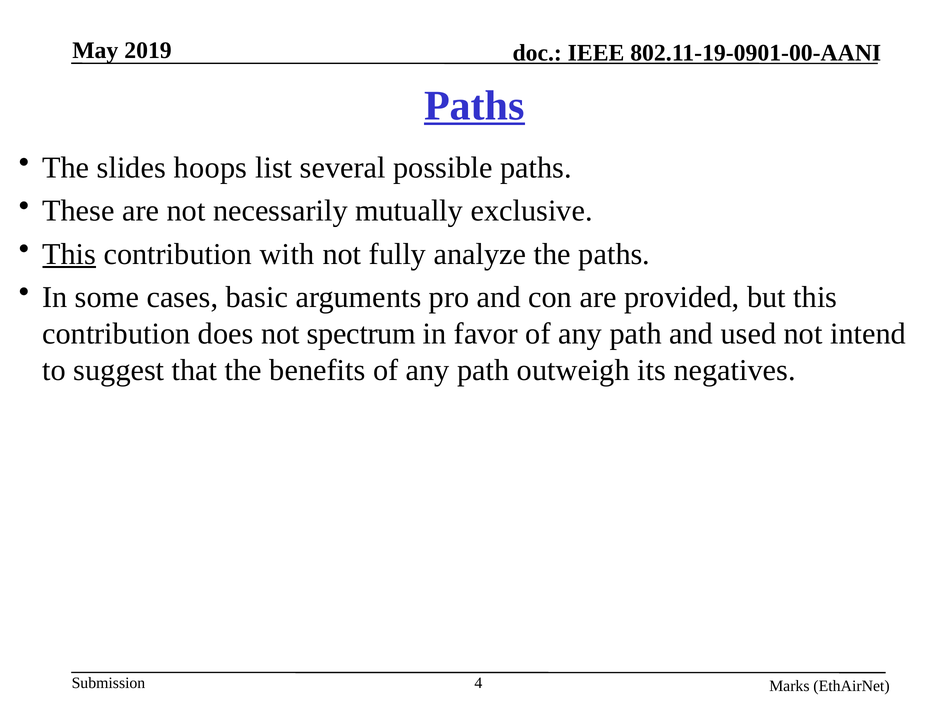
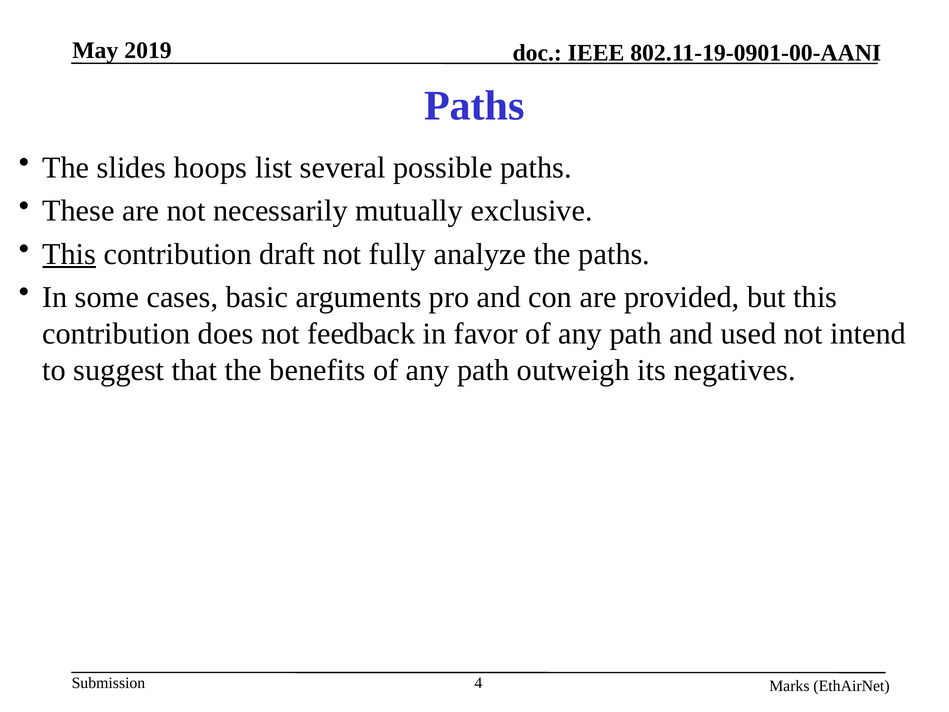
Paths underline: present -> none (474, 106)
with: with -> draft (287, 254)
spectrum: spectrum -> feedback (361, 333)
